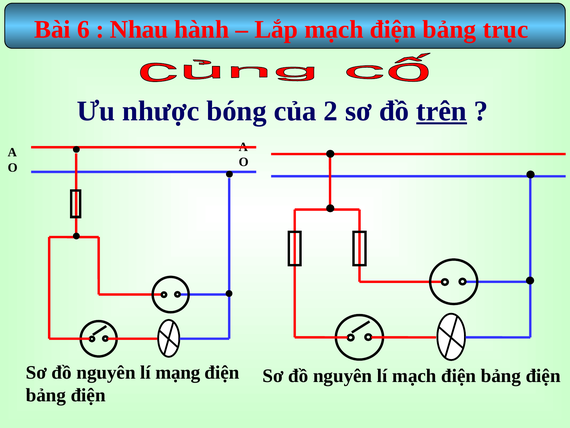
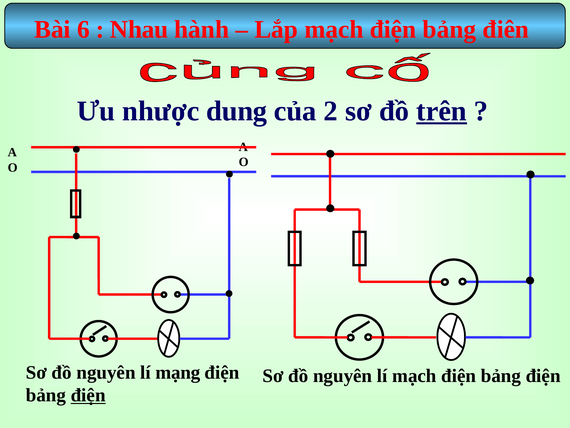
trục: trục -> điên (506, 29)
bóng: bóng -> dung (237, 111)
điện underline: none -> present (88, 395)
